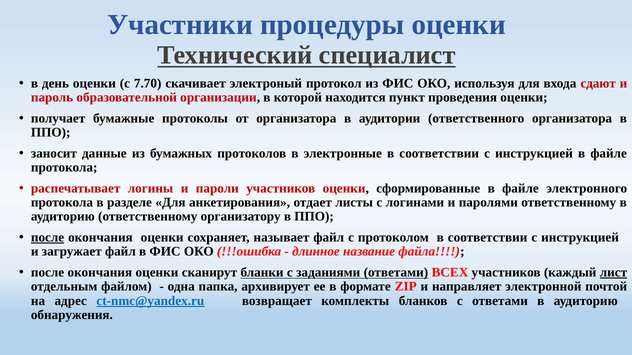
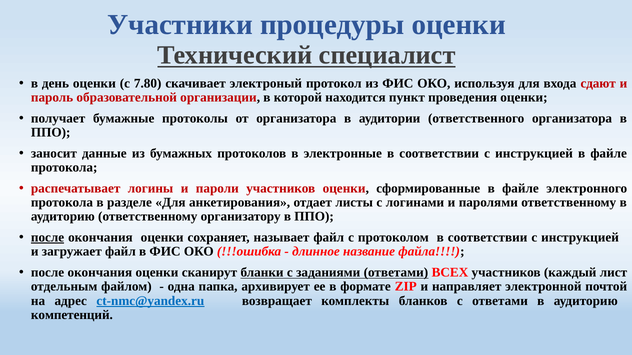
7.70: 7.70 -> 7.80 (148, 83)
лист underline: present -> none (613, 273)
обнаружения: обнаружения -> компетенций (72, 315)
